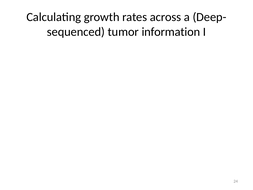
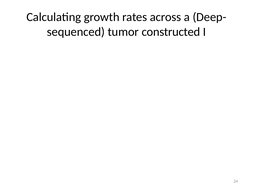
information: information -> constructed (171, 32)
